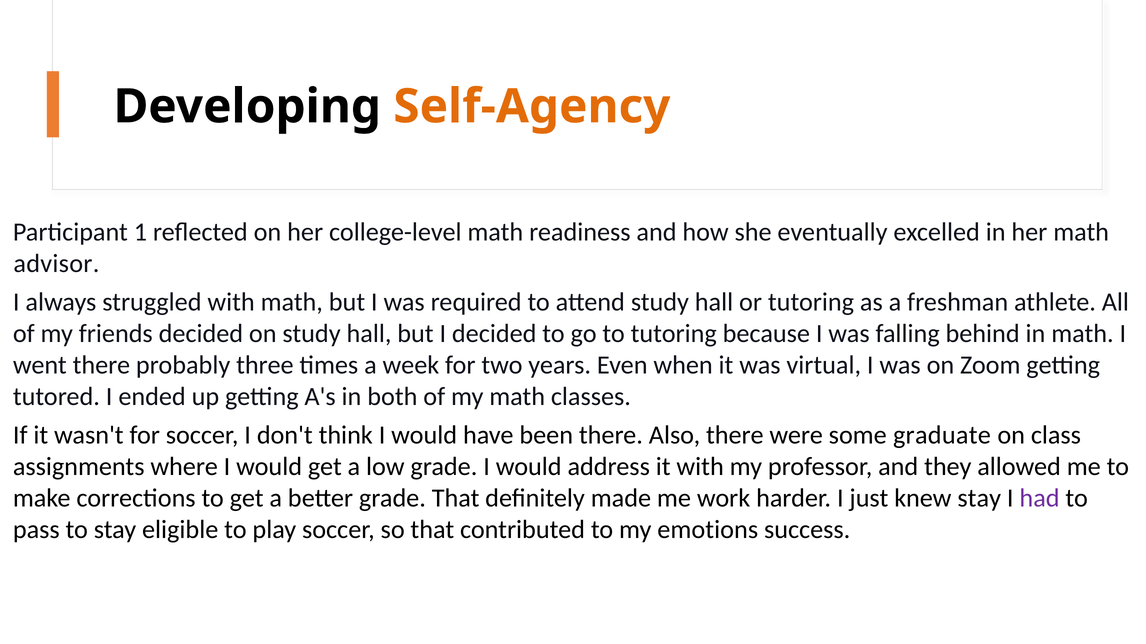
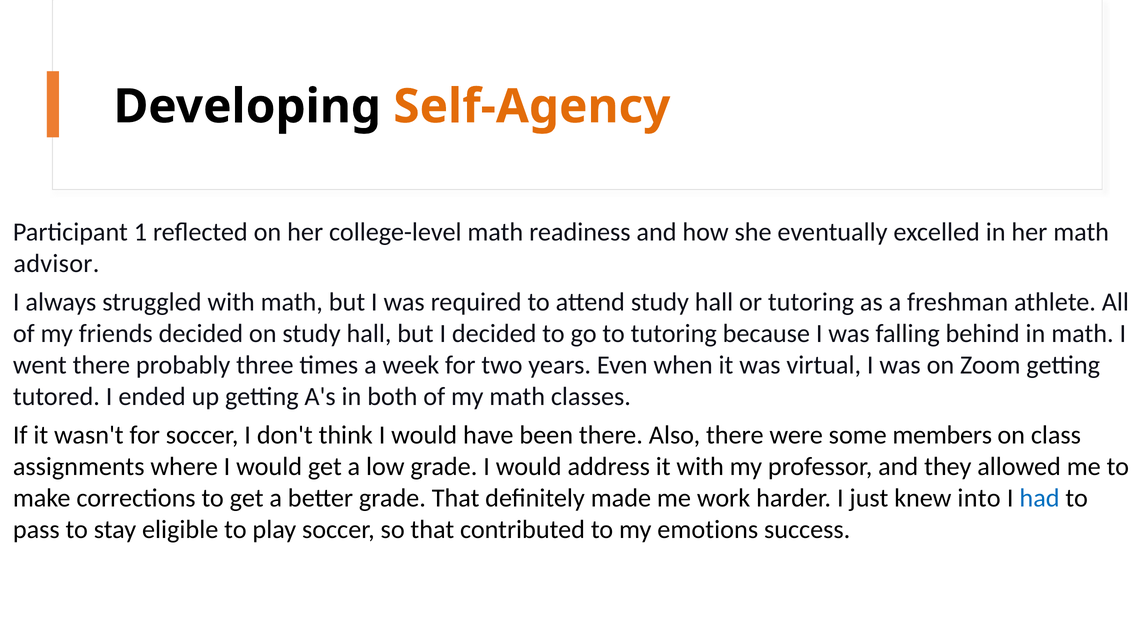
graduate: graduate -> members (942, 435)
knew stay: stay -> into (979, 499)
had colour: purple -> blue (1040, 499)
